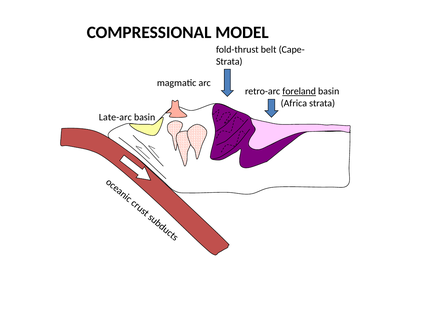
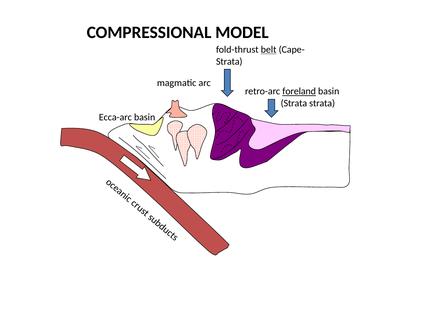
belt underline: none -> present (269, 50)
Africa: Africa -> Strata (294, 103)
Late-arc: Late-arc -> Ecca-arc (115, 117)
